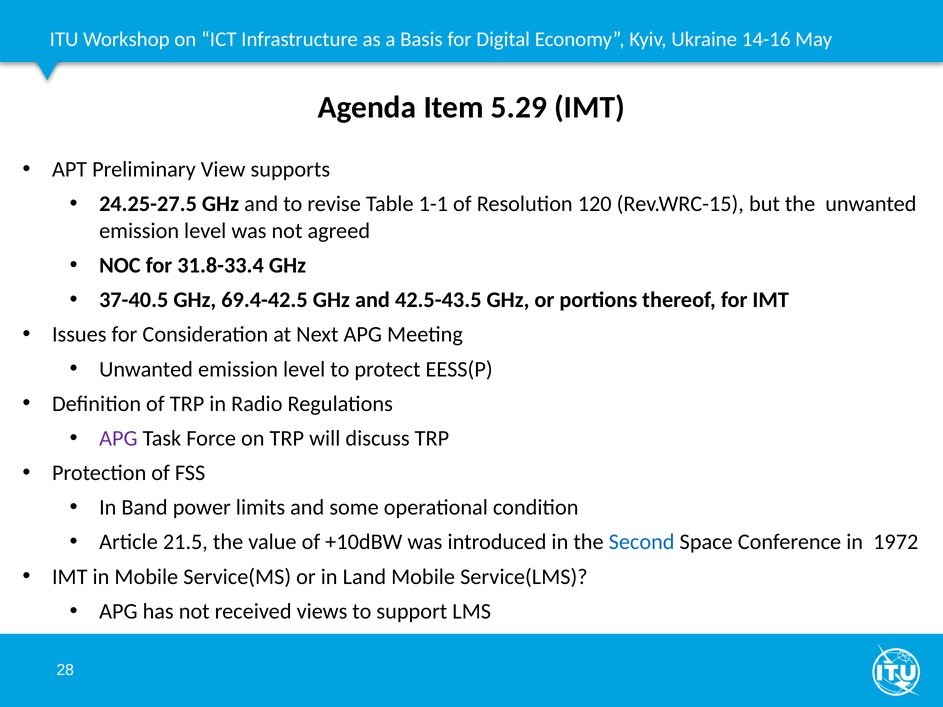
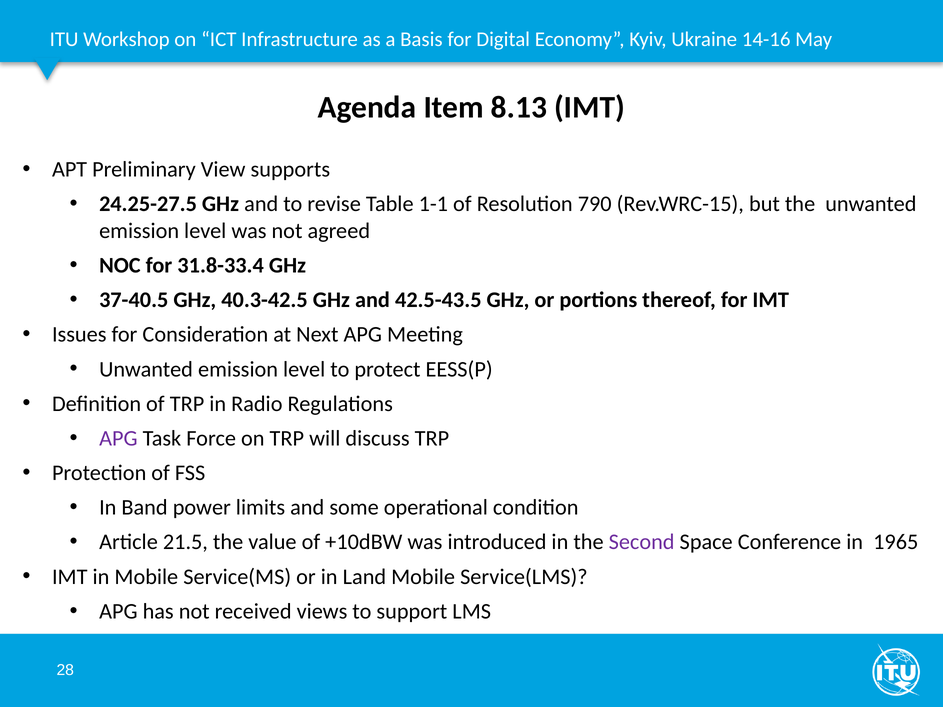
5.29: 5.29 -> 8.13 (519, 107)
120: 120 -> 790 (595, 204)
69.4-42.5: 69.4-42.5 -> 40.3-42.5 (265, 300)
Second colour: blue -> purple (642, 542)
1972: 1972 -> 1965 (896, 542)
